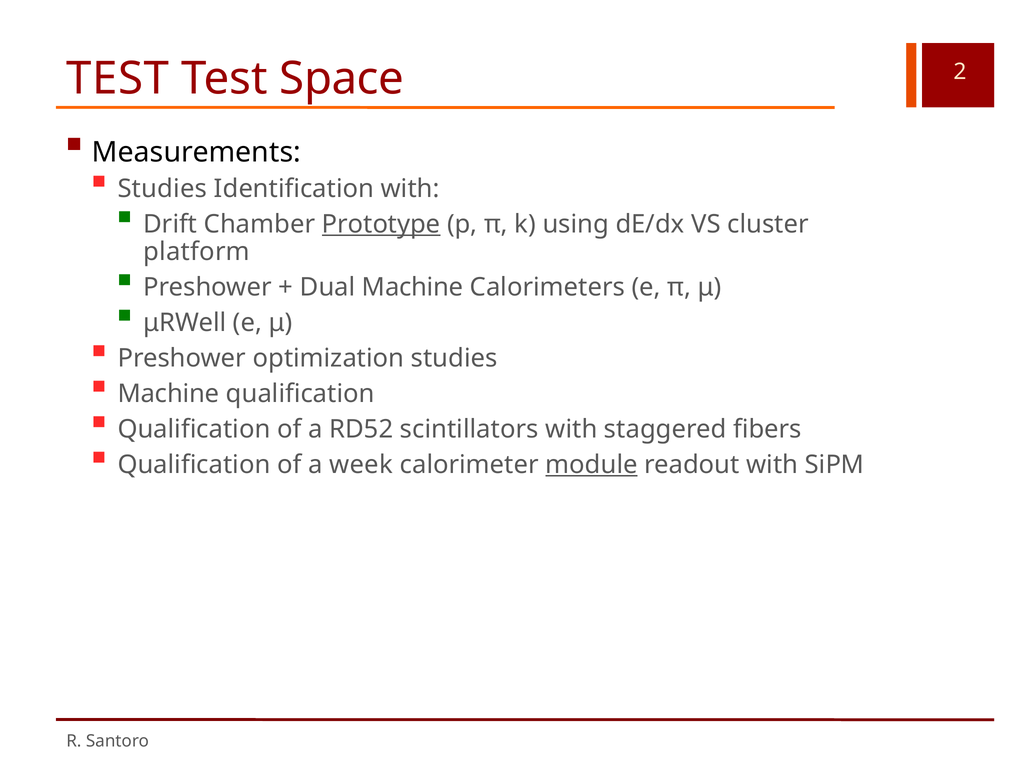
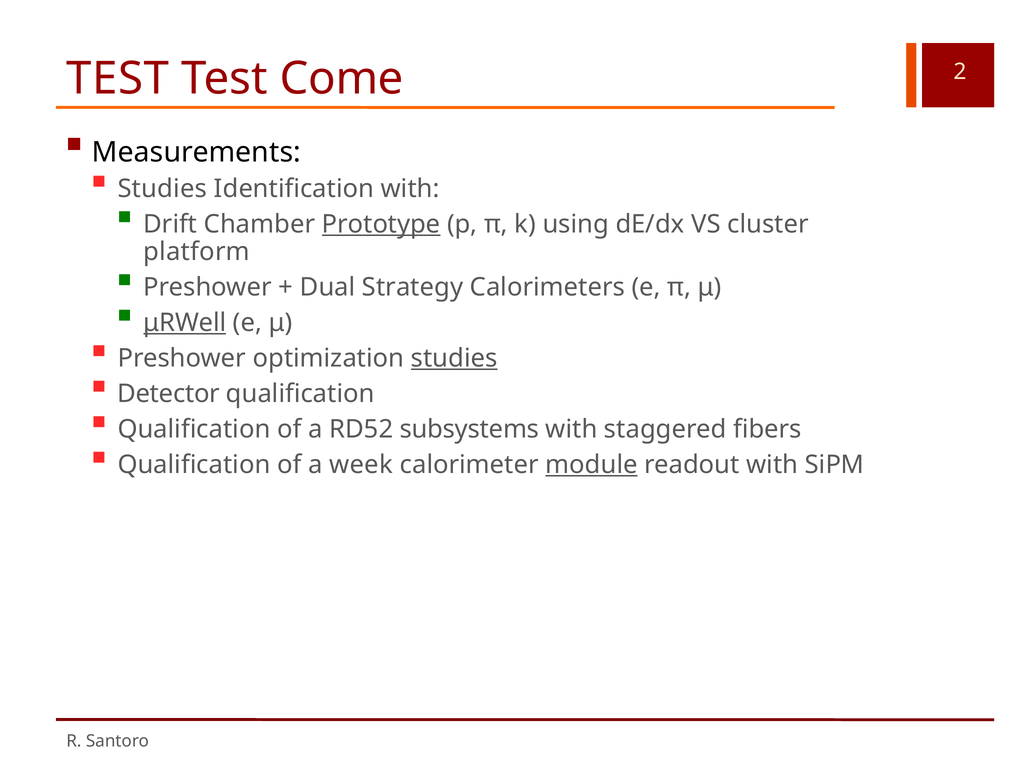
Space: Space -> Come (342, 78)
Dual Machine: Machine -> Strategy (413, 287)
μRWell underline: none -> present (185, 323)
studies underline: none -> present (454, 358)
Machine: Machine -> Detector (169, 393)
scintillators: scintillators -> subsystems (469, 429)
